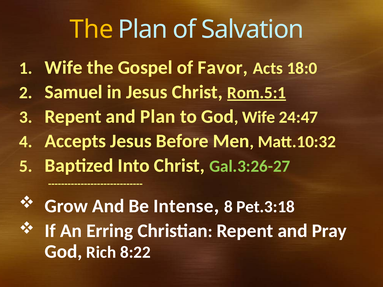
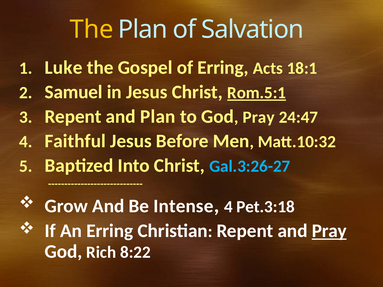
Wife: Wife -> Luke (64, 68)
of Favor: Favor -> Erring (223, 68)
18:0: 18:0 -> 18:1 (302, 68)
Wife: Wife -> Pray (259, 117)
Accepts: Accepts -> Faithful (75, 141)
Gal.3:26-27 colour: light green -> light blue (250, 166)
8: 8 -> 4 (228, 207)
Pray underline: none -> present (329, 231)
